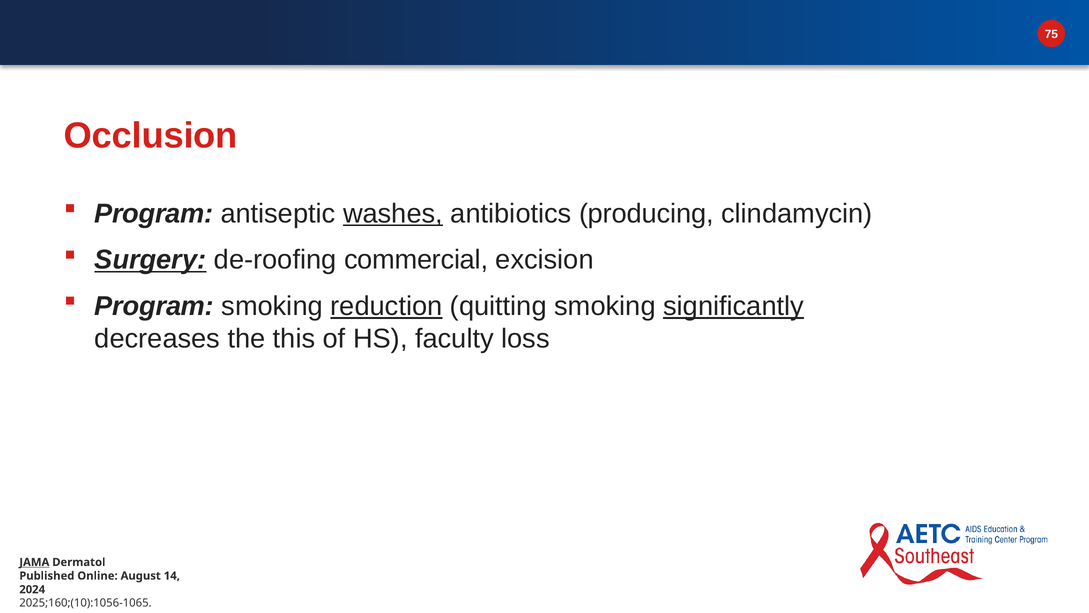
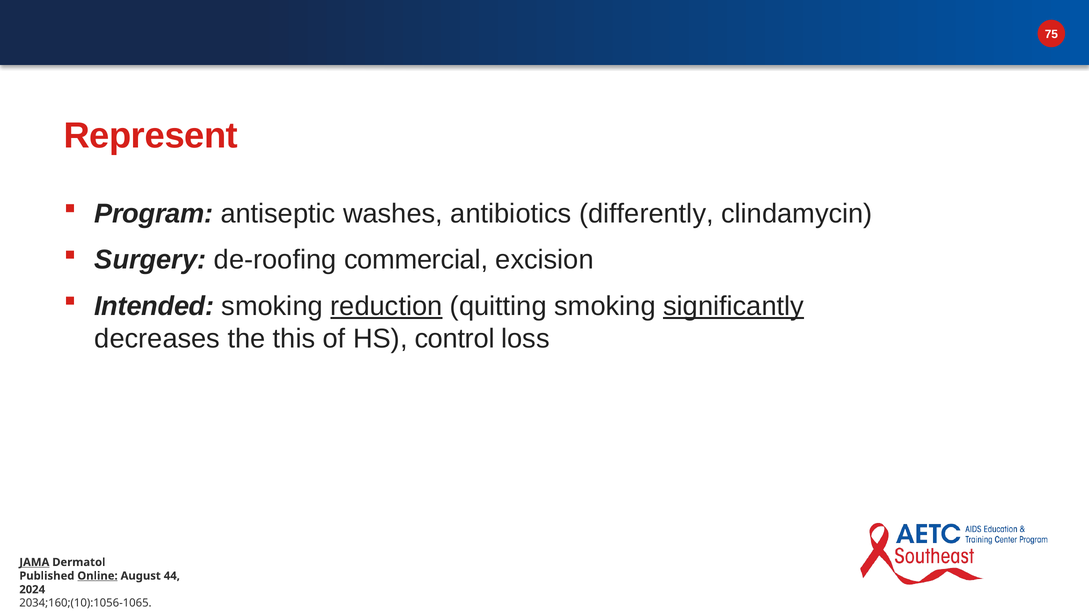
Occlusion: Occlusion -> Represent (151, 136)
washes underline: present -> none (393, 214)
producing: producing -> differently (646, 214)
Surgery underline: present -> none (150, 260)
Program: Program -> Intended (154, 306)
faculty: faculty -> control (455, 339)
Online underline: none -> present (97, 576)
14: 14 -> 44 (172, 576)
2025;160;(10):1056-1065: 2025;160;(10):1056-1065 -> 2034;160;(10):1056-1065 (85, 603)
